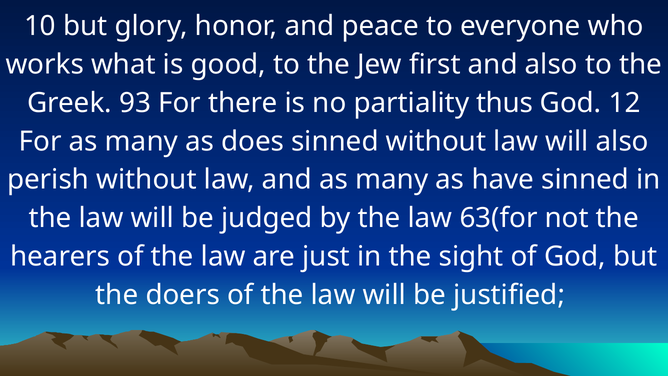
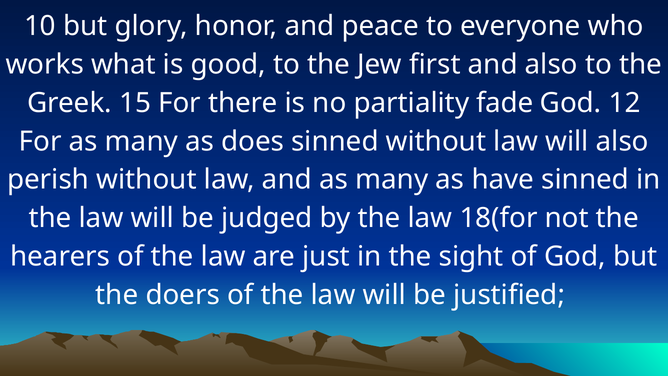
93: 93 -> 15 (135, 103)
thus: thus -> fade (505, 103)
63(for: 63(for -> 18(for (499, 218)
